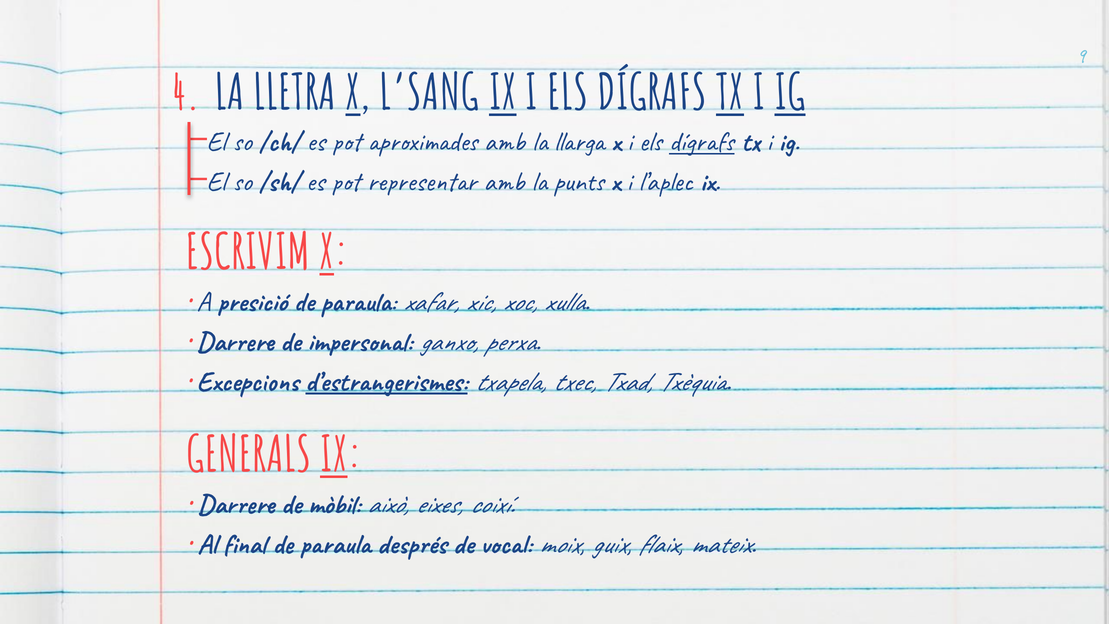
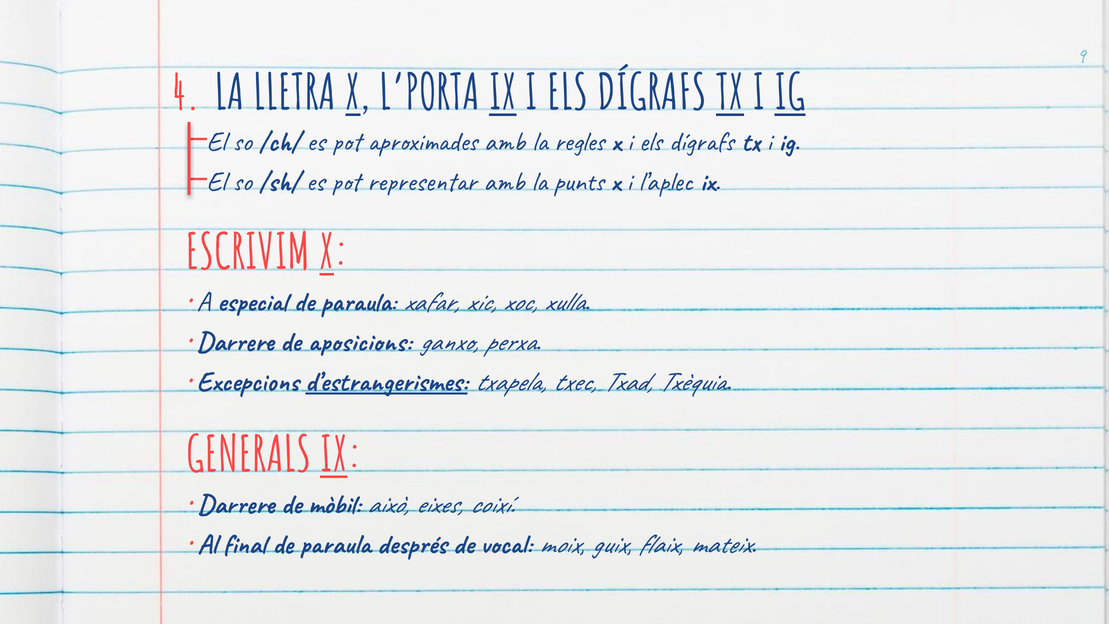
L’SANG: L’SANG -> L’PORTA (430, 94)
llarga: llarga -> regles (579, 142)
dígrafs underline: present -> none (702, 142)
presició: presició -> especial (252, 302)
impersonal: impersonal -> aposicions (360, 342)
